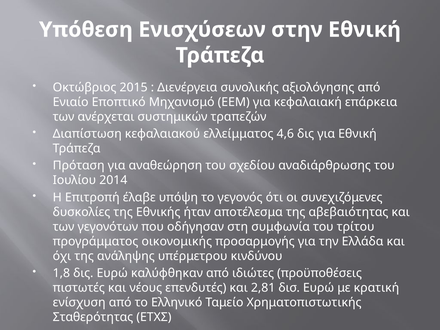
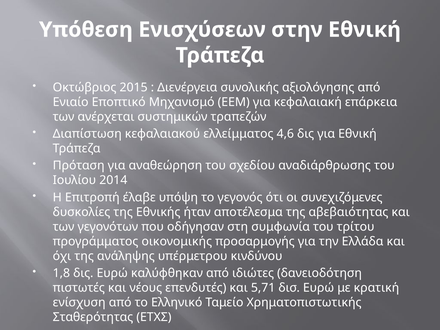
προϋποθέσεις: προϋποθέσεις -> δανειοδότηση (320, 273)
2,81: 2,81 -> 5,71 (263, 288)
